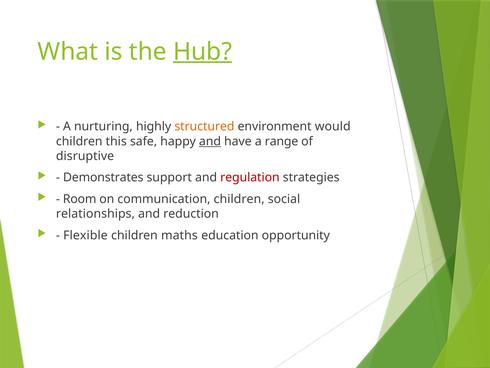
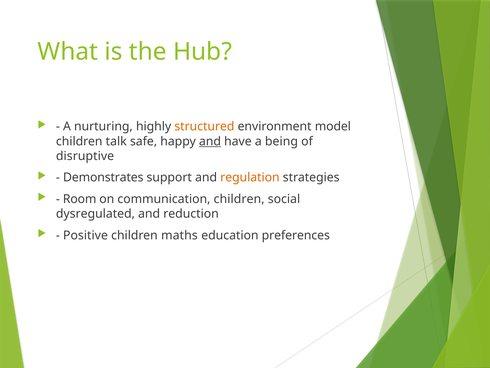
Hub underline: present -> none (203, 52)
would: would -> model (333, 126)
this: this -> talk (116, 141)
range: range -> being (281, 141)
regulation colour: red -> orange (250, 177)
relationships: relationships -> dysregulated (95, 214)
Flexible: Flexible -> Positive (85, 235)
opportunity: opportunity -> preferences (296, 235)
